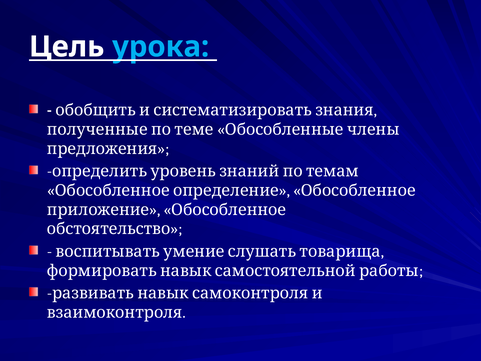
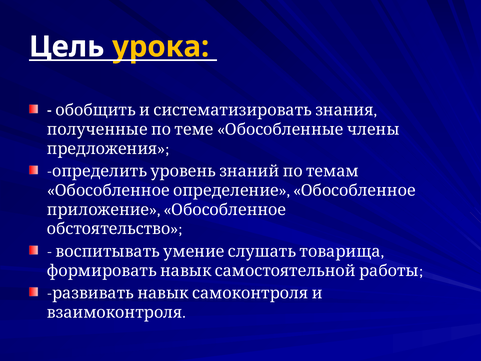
урока colour: light blue -> yellow (161, 47)
